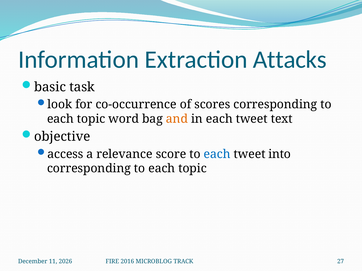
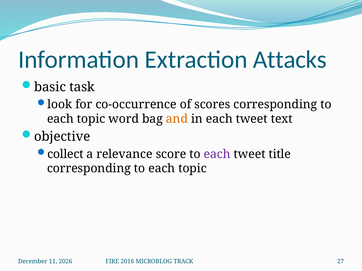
access: access -> collect (65, 154)
each colour: blue -> purple (217, 154)
into: into -> title (280, 154)
